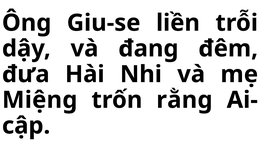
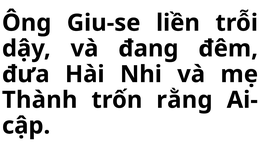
Miệng: Miệng -> Thành (40, 100)
